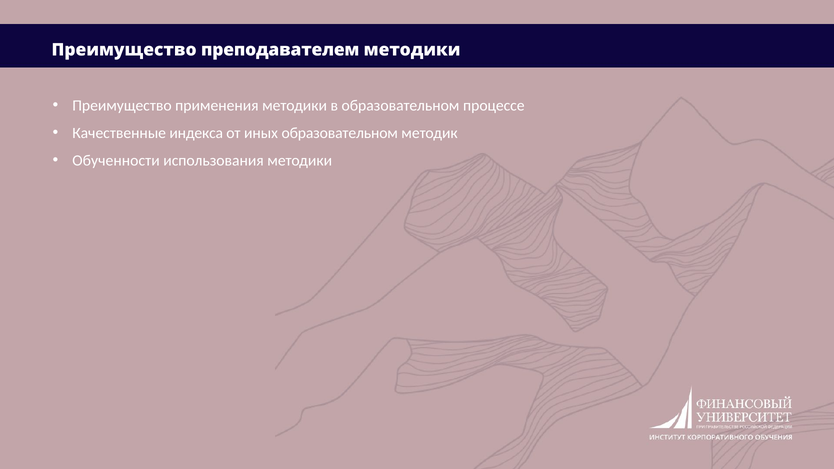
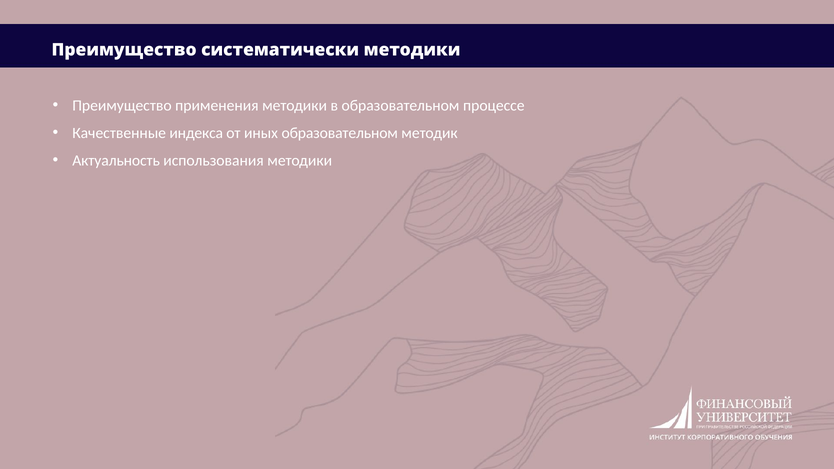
преподавателем: преподавателем -> систематически (280, 50)
Обученности: Обученности -> Актуальность (116, 161)
